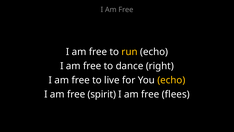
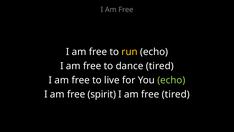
dance right: right -> tired (160, 66)
echo colour: yellow -> light green (171, 80)
free flees: flees -> tired (176, 94)
